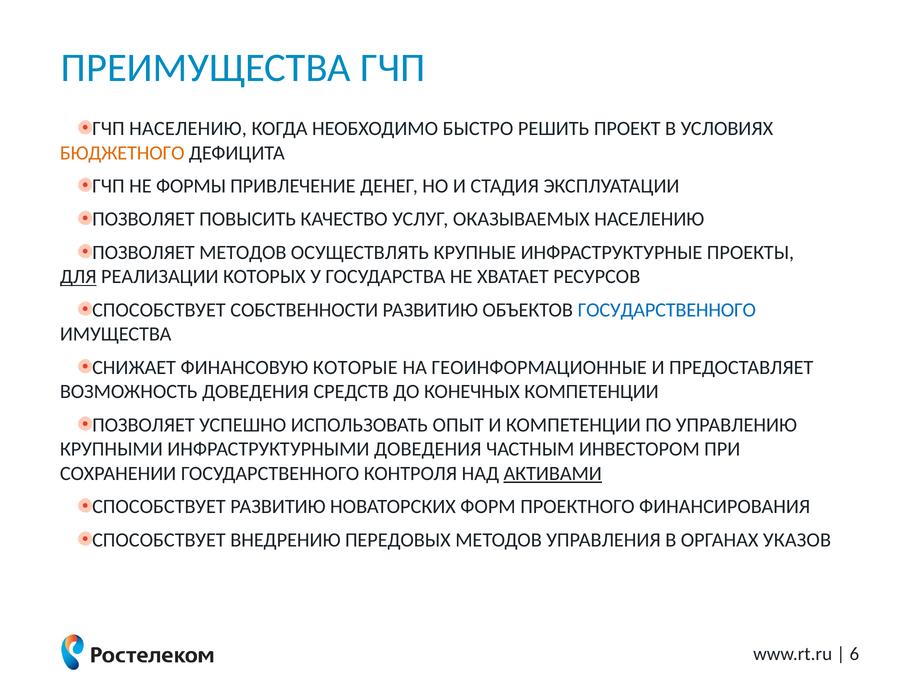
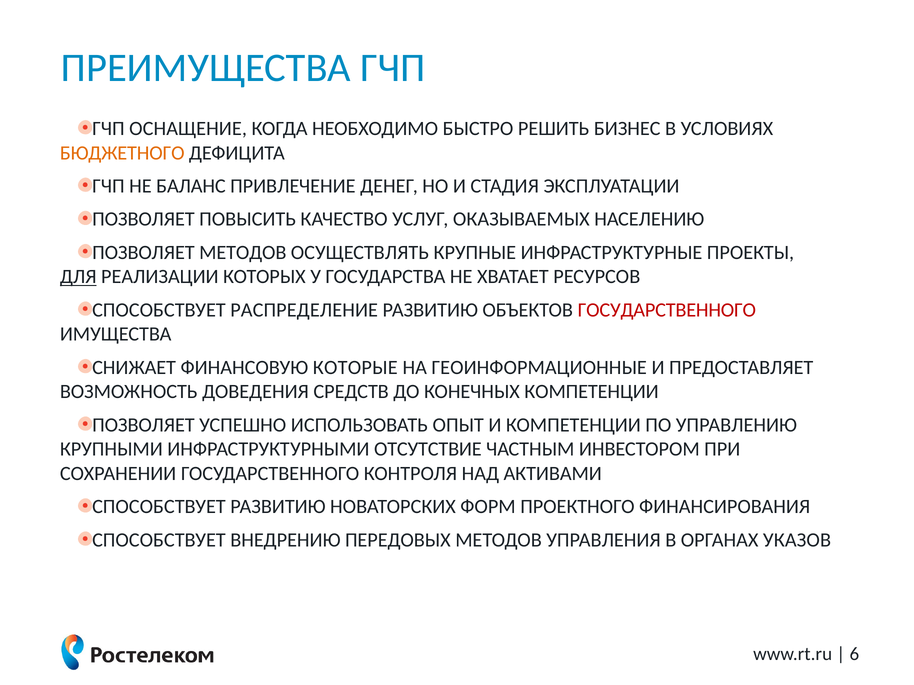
ГЧП НАСЕЛЕНИЮ: НАСЕЛЕНИЮ -> ОСНАЩЕНИЕ (188, 129)
ПРОЕКТ: ПРОЕКТ -> БИЗНЕС (627, 129)
ФОРМЫ: ФОРМЫ -> БАЛАНС (191, 186)
СОБСТВЕННОСТИ: СОБСТВЕННОСТИ -> РАСПРЕДЕЛЕНИЕ (304, 310)
ГОСУДАРСТВЕННОГО colour: blue -> red (667, 310)
ИНФРАСТРУКТУРНЫМИ ДОВЕДЕНИЯ: ДОВЕДЕНИЯ -> ОТСУТСТВИЕ (428, 450)
АКТИВАМИ underline: present -> none (553, 474)
